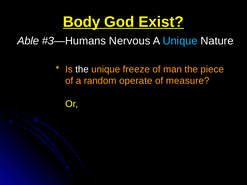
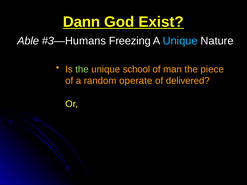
Body: Body -> Dann (82, 22)
Nervous: Nervous -> Freezing (130, 41)
the colour: white -> light green (82, 69)
freeze: freeze -> school (136, 69)
measure: measure -> delivered (188, 81)
